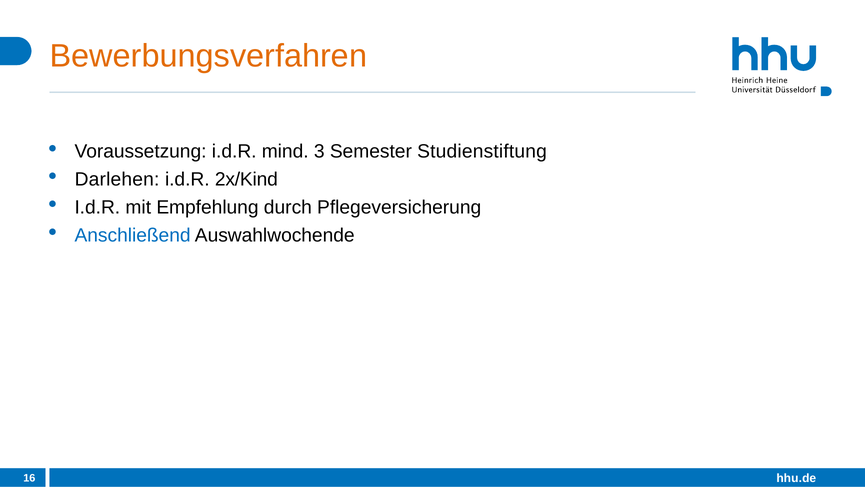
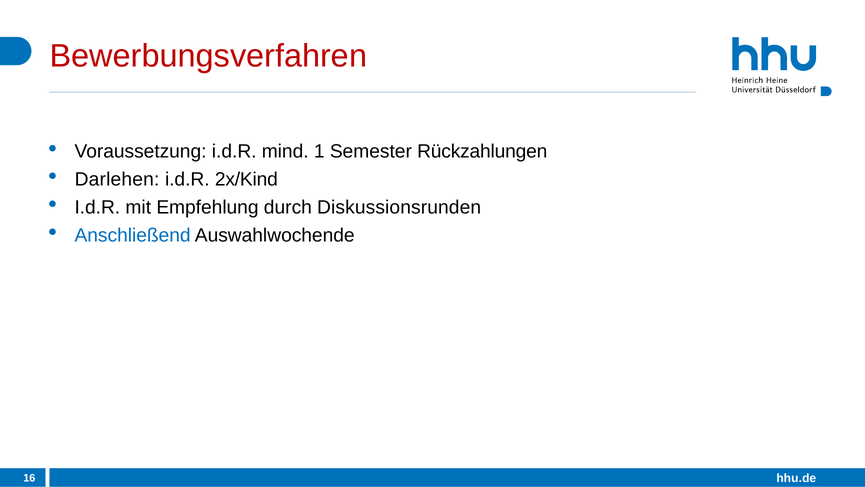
Bewerbungsverfahren colour: orange -> red (208, 56)
3: 3 -> 1 (319, 152)
Studienstiftung: Studienstiftung -> Rückzahlungen (482, 152)
Pflegeversicherung: Pflegeversicherung -> Diskussionsrunden (399, 208)
